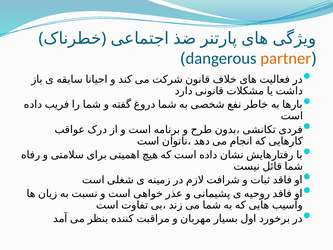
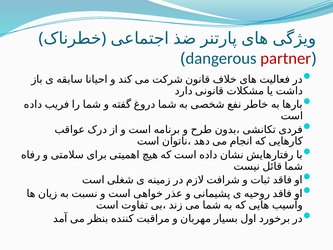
partner colour: orange -> red (286, 58)
